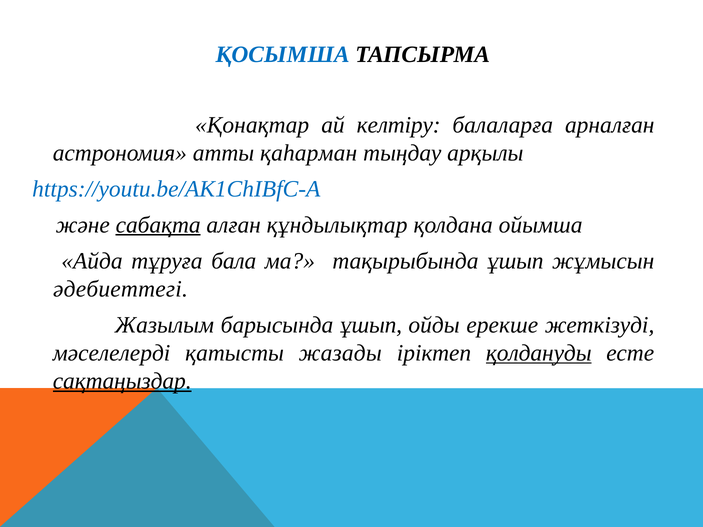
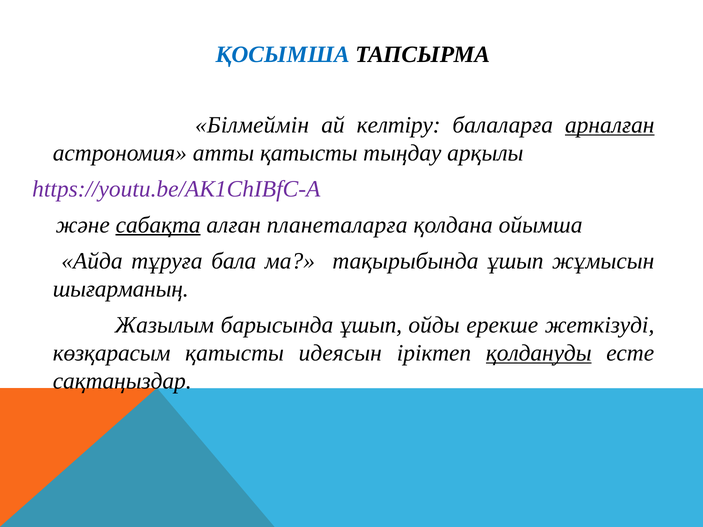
Қонақтар: Қонақтар -> Білмеймін (252, 125)
арналған underline: none -> present (610, 125)
атты қаһарман: қаһарман -> қатысты (309, 153)
https://youtu.be/AK1ChIBfC-A colour: blue -> purple (176, 189)
құндылықтар: құндылықтар -> планеталарға (337, 225)
әдебиеттегі: әдебиеттегі -> шығарманың (121, 289)
мәселелерді: мәселелерді -> көзқарасым (112, 353)
жазады: жазады -> идеясын (340, 353)
сақтаңыздар underline: present -> none (122, 381)
